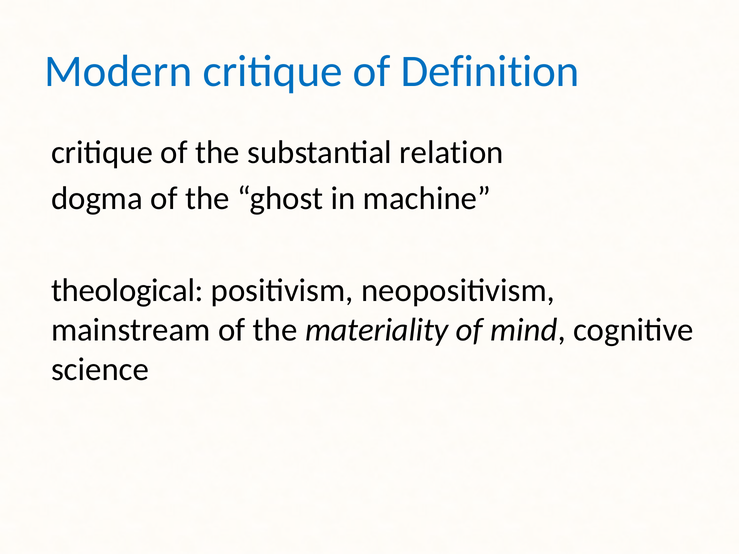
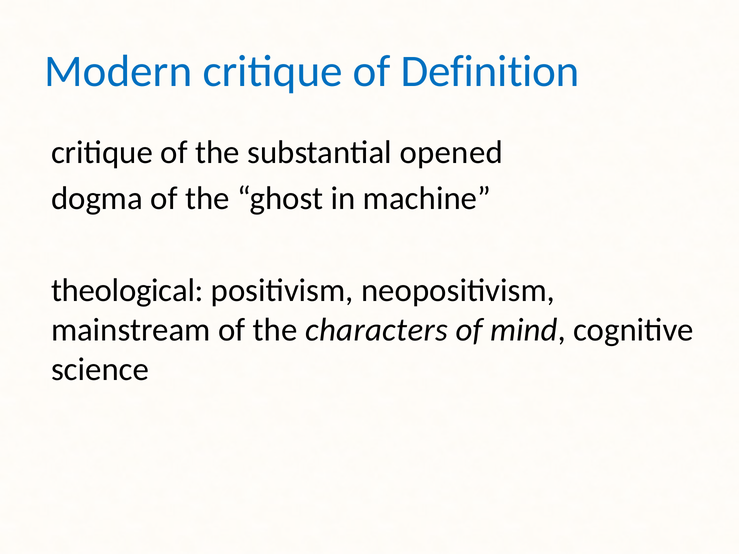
relation: relation -> opened (451, 152)
materiality: materiality -> characters (377, 330)
